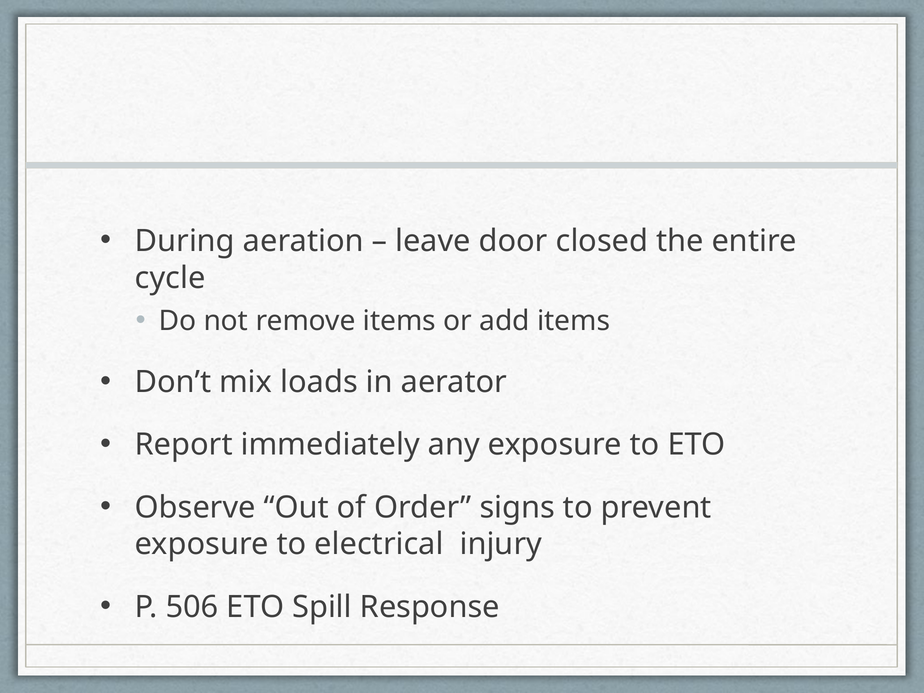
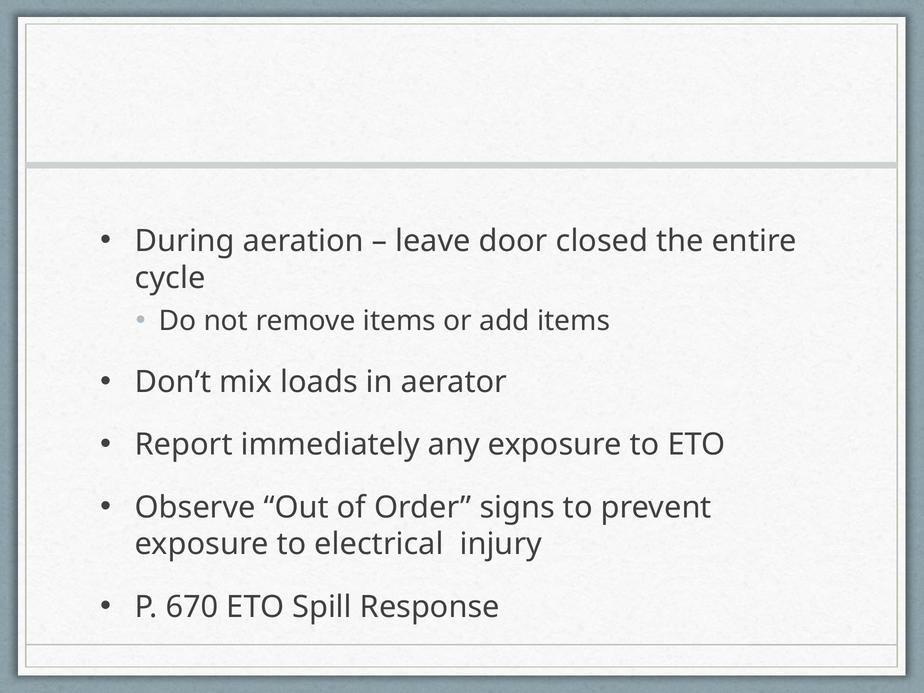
506: 506 -> 670 (192, 607)
